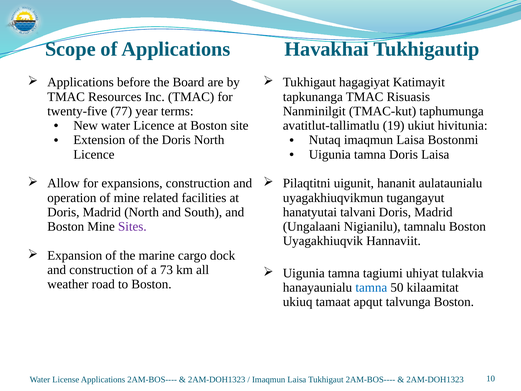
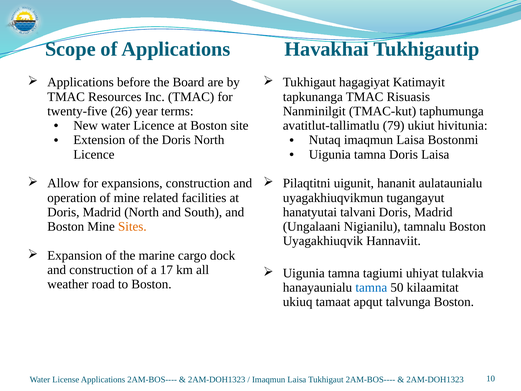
77: 77 -> 26 (121, 111)
19: 19 -> 79 (394, 125)
Sites colour: purple -> orange (132, 226)
73: 73 -> 17 (166, 270)
